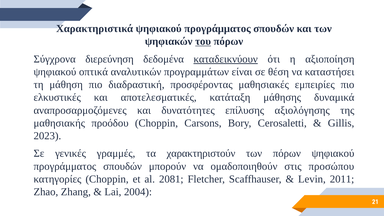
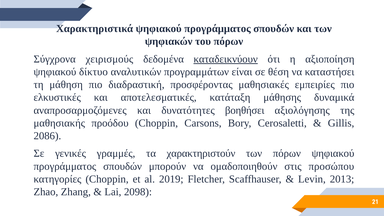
του underline: present -> none (203, 41)
διερεύνηση: διερεύνηση -> χειρισμούς (109, 59)
οπτικά: οπτικά -> δίκτυο (93, 72)
επίλυσης: επίλυσης -> βοηθήσει (245, 110)
2023: 2023 -> 2086 (47, 136)
2081: 2081 -> 2019 (171, 179)
2011: 2011 -> 2013 (342, 179)
2004: 2004 -> 2098 (138, 192)
